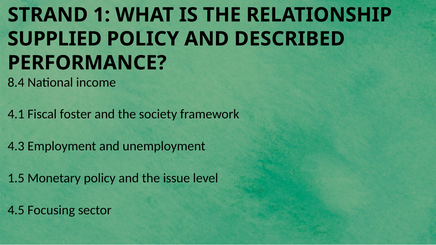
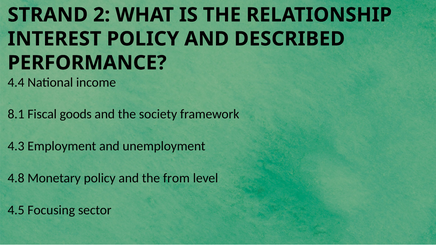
1: 1 -> 2 (102, 15)
SUPPLIED: SUPPLIED -> INTEREST (55, 39)
8.4: 8.4 -> 4.4 (16, 82)
4.1: 4.1 -> 8.1 (16, 114)
foster: foster -> goods (76, 114)
1.5: 1.5 -> 4.8 (16, 178)
issue: issue -> from (176, 178)
